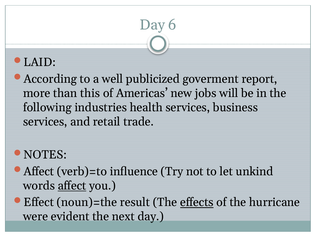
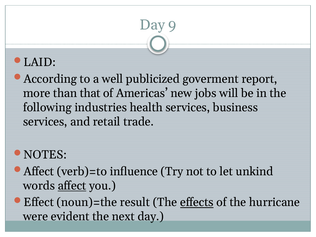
6: 6 -> 9 (172, 25)
this: this -> that (90, 93)
